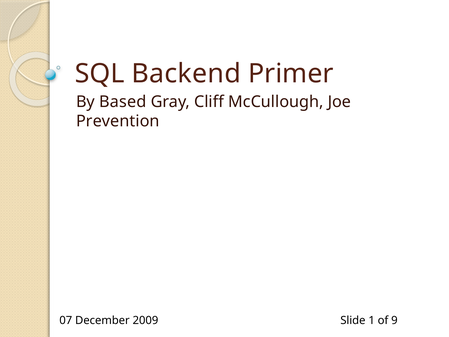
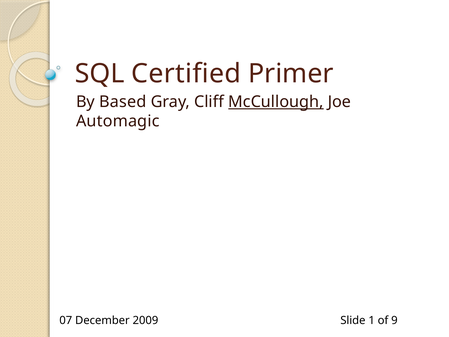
Backend: Backend -> Certified (186, 74)
McCullough underline: none -> present (276, 102)
Prevention: Prevention -> Automagic (118, 121)
